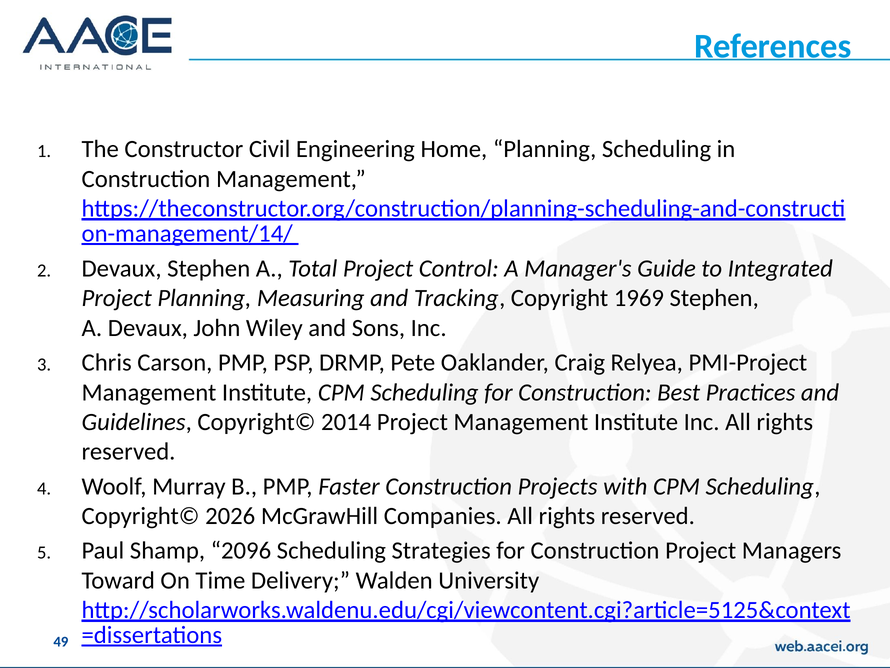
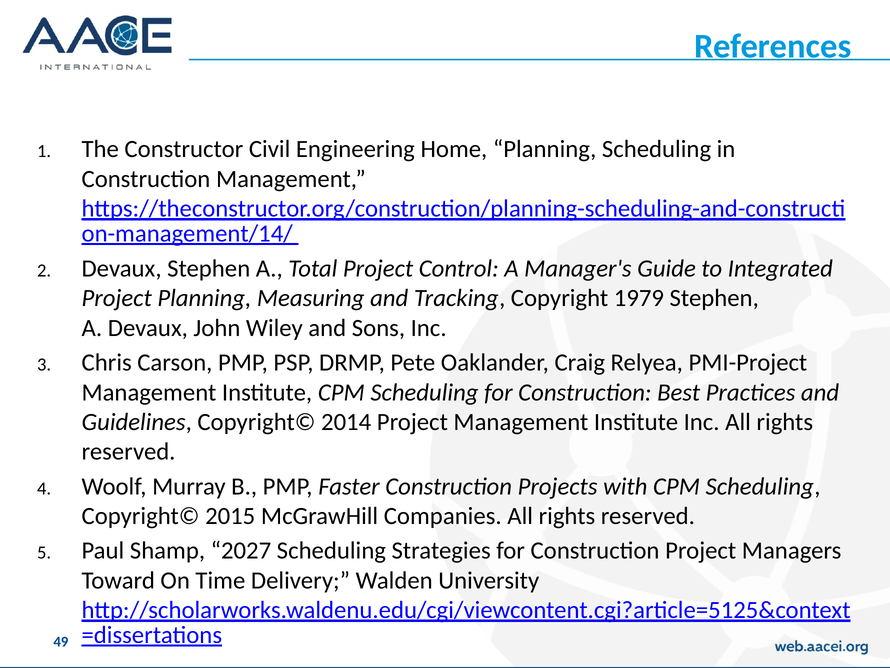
1969: 1969 -> 1979 (639, 298)
2026: 2026 -> 2015 (230, 516)
2096: 2096 -> 2027 (241, 550)
